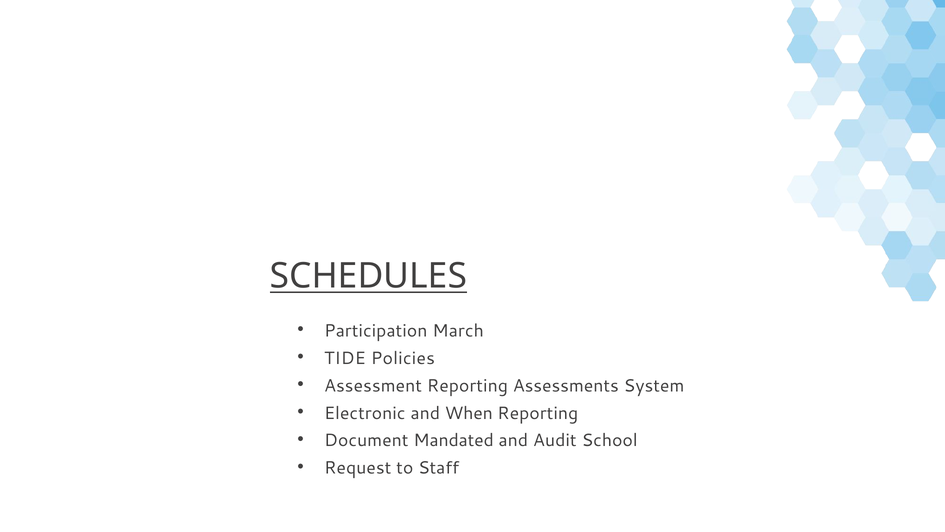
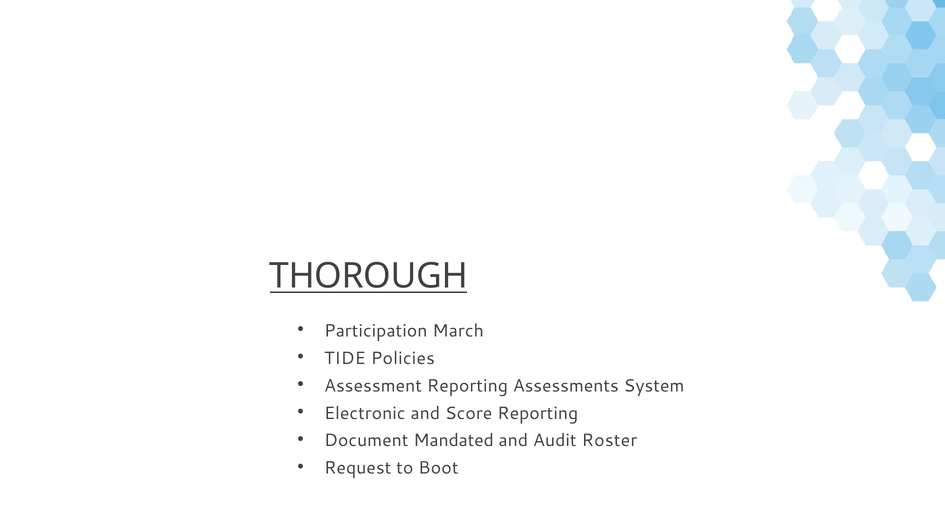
SCHEDULES: SCHEDULES -> THOROUGH (369, 276)
When: When -> Score (469, 413)
School: School -> Roster (609, 440)
Staff: Staff -> Boot (438, 468)
